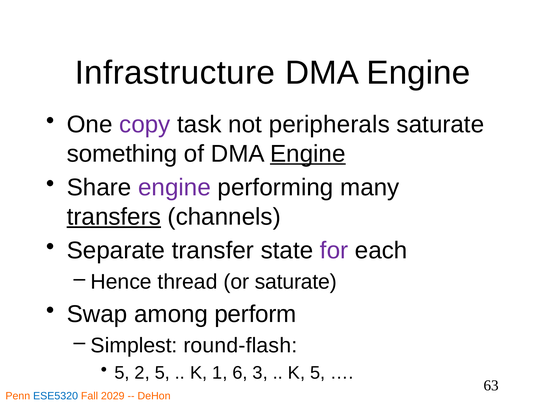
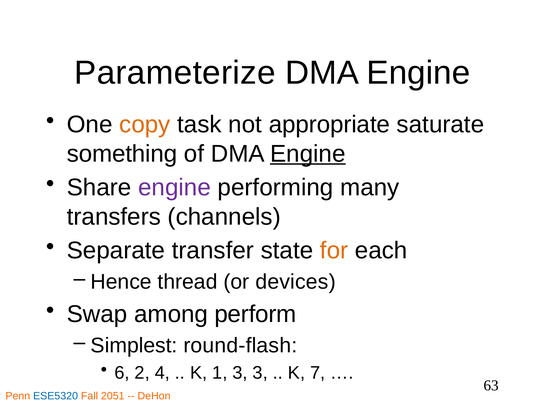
Infrastructure: Infrastructure -> Parameterize (175, 73)
copy colour: purple -> orange (145, 125)
peripherals: peripherals -> appropriate (329, 125)
transfers underline: present -> none (114, 217)
for colour: purple -> orange (334, 250)
or saturate: saturate -> devices (296, 282)
5: 5 -> 6 (122, 372)
2 5: 5 -> 4 (162, 372)
1 6: 6 -> 3 (240, 372)
K 5: 5 -> 7 (318, 372)
2029: 2029 -> 2051 (113, 396)
